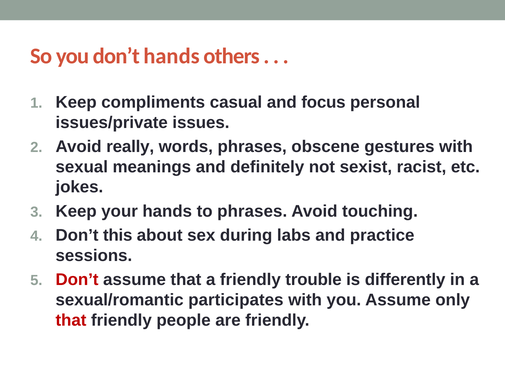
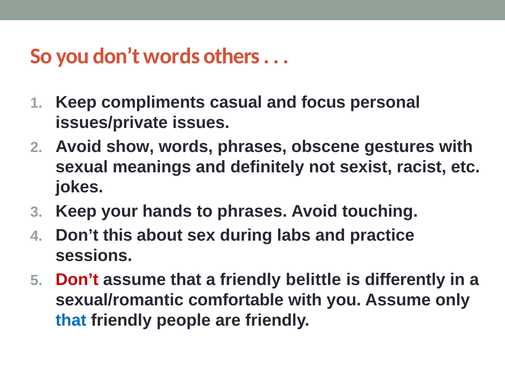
don’t hands: hands -> words (172, 56)
really: really -> show (130, 147)
trouble: trouble -> belittle (313, 280)
participates: participates -> comfortable (236, 300)
that colour: red -> blue (71, 320)
